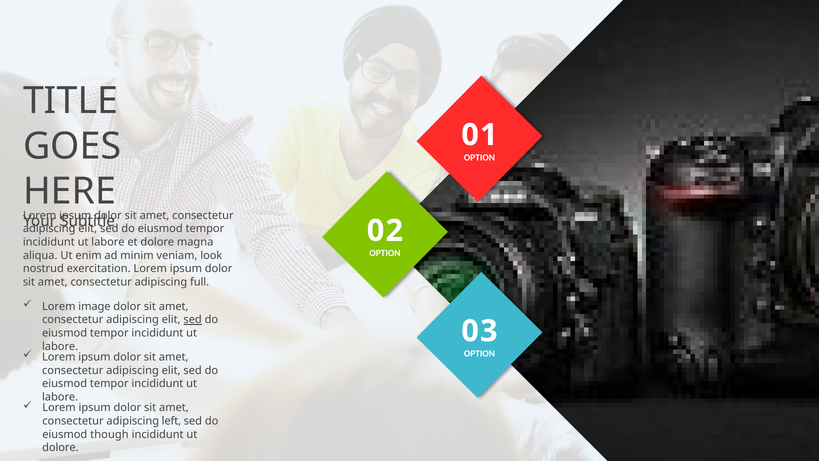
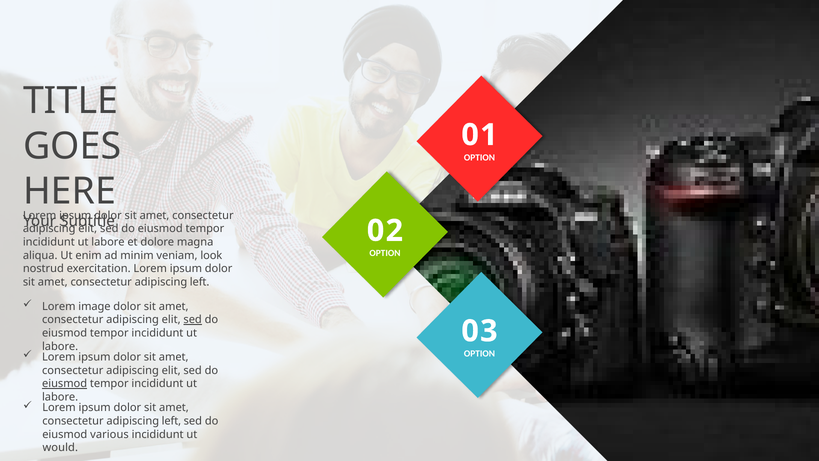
full: full -> left (200, 282)
eiusmod underline: none -> present (65, 383)
though: though -> various (109, 434)
dolore: dolore -> would (60, 447)
